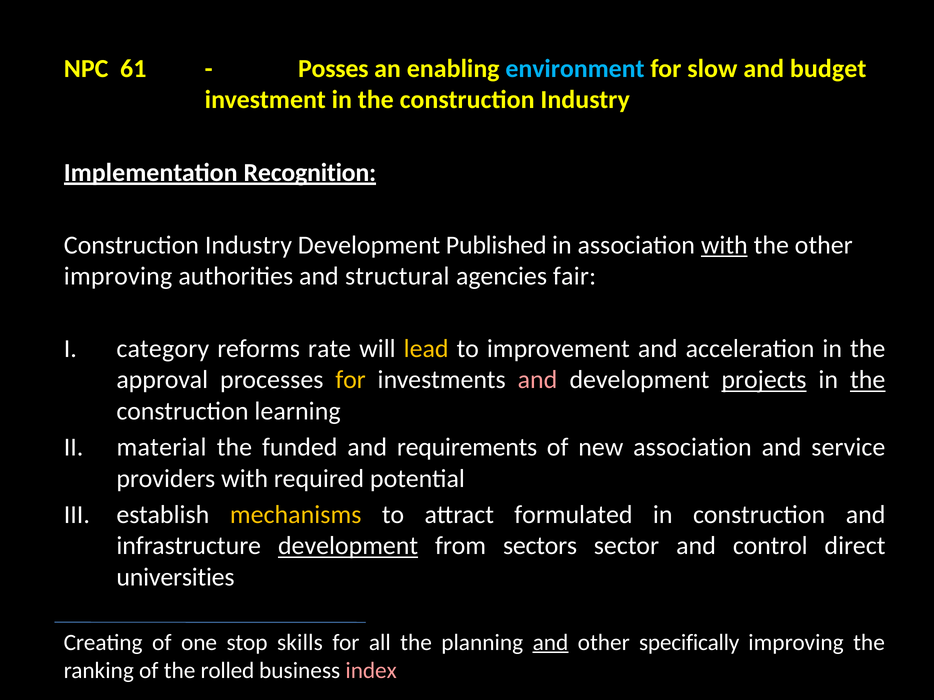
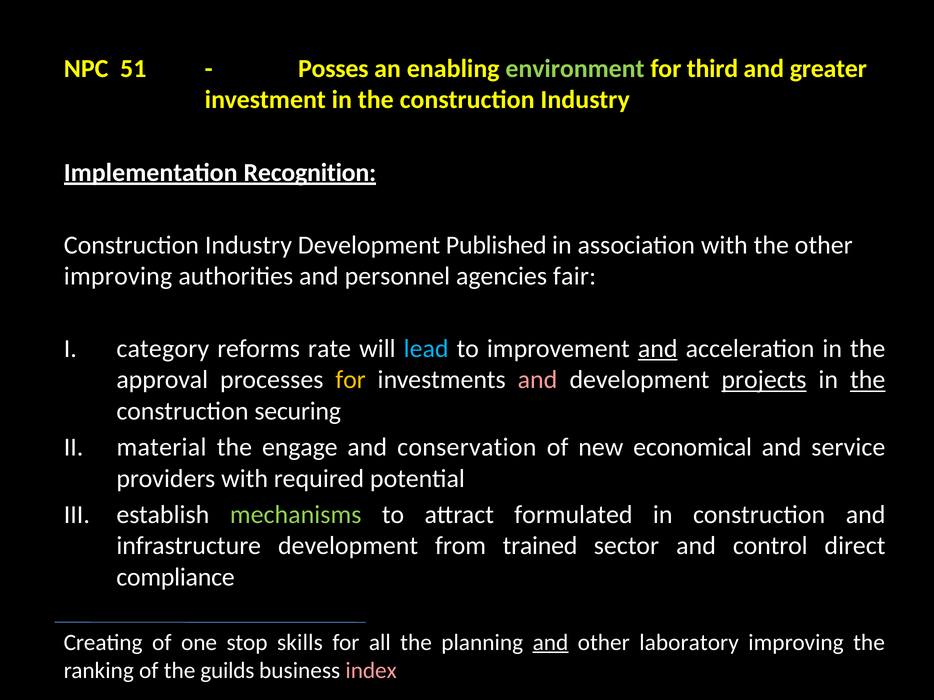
61: 61 -> 51 (133, 69)
environment colour: light blue -> light green (575, 69)
slow: slow -> third (713, 69)
budget: budget -> greater (828, 69)
with underline: present -> none (724, 245)
structural: structural -> personnel (397, 276)
lead colour: yellow -> light blue (426, 349)
and underline: none -> present (658, 349)
learning: learning -> securing (298, 411)
funded: funded -> engage (300, 448)
requirements: requirements -> conservation (467, 448)
new association: association -> economical (693, 448)
mechanisms colour: yellow -> light green (296, 515)
development underline: present -> none (348, 546)
sectors: sectors -> trained (540, 546)
universities: universities -> compliance (175, 577)
specifically: specifically -> laboratory (689, 643)
rolled: rolled -> guilds (227, 671)
